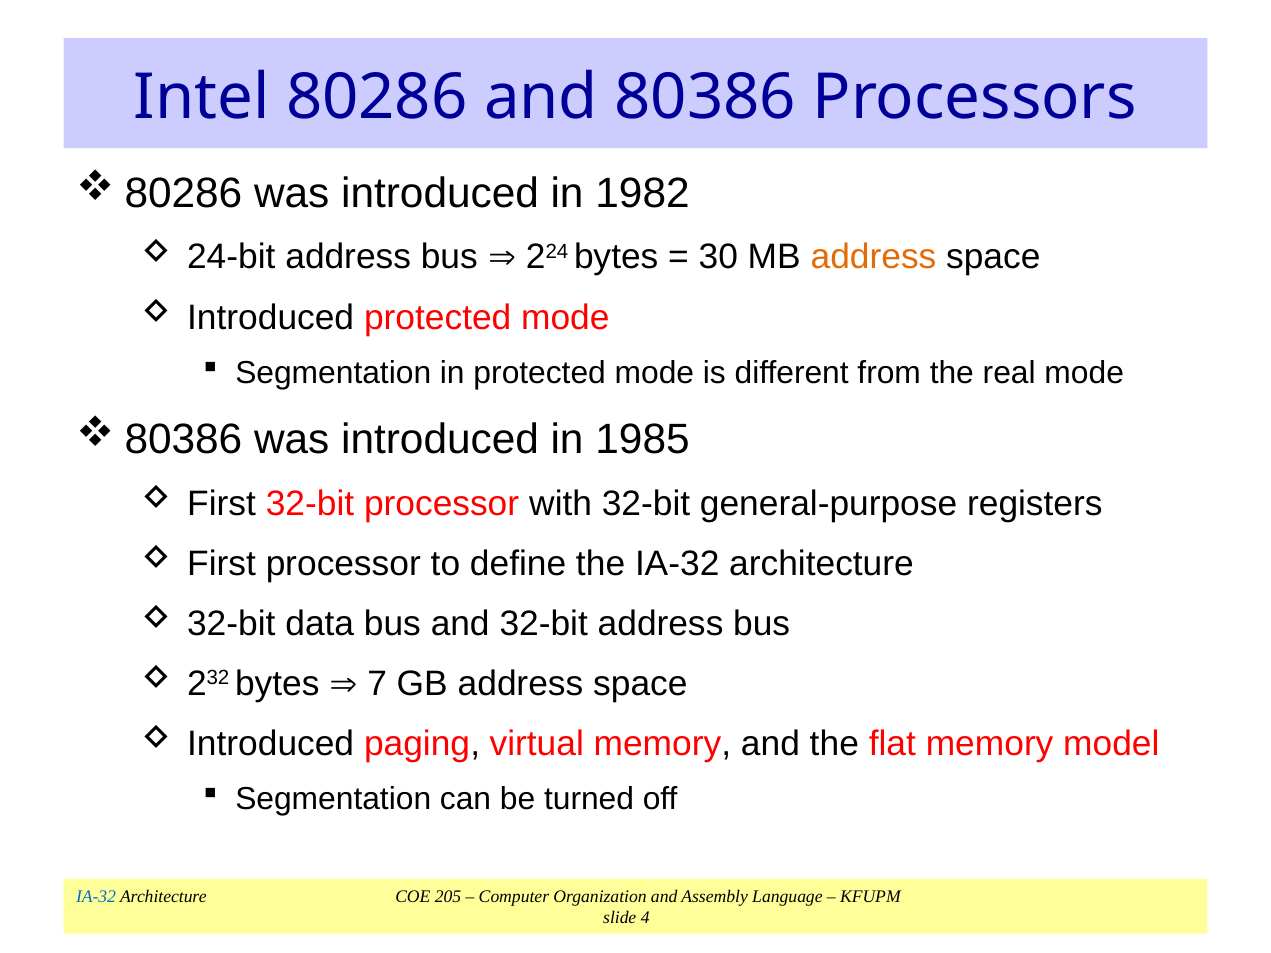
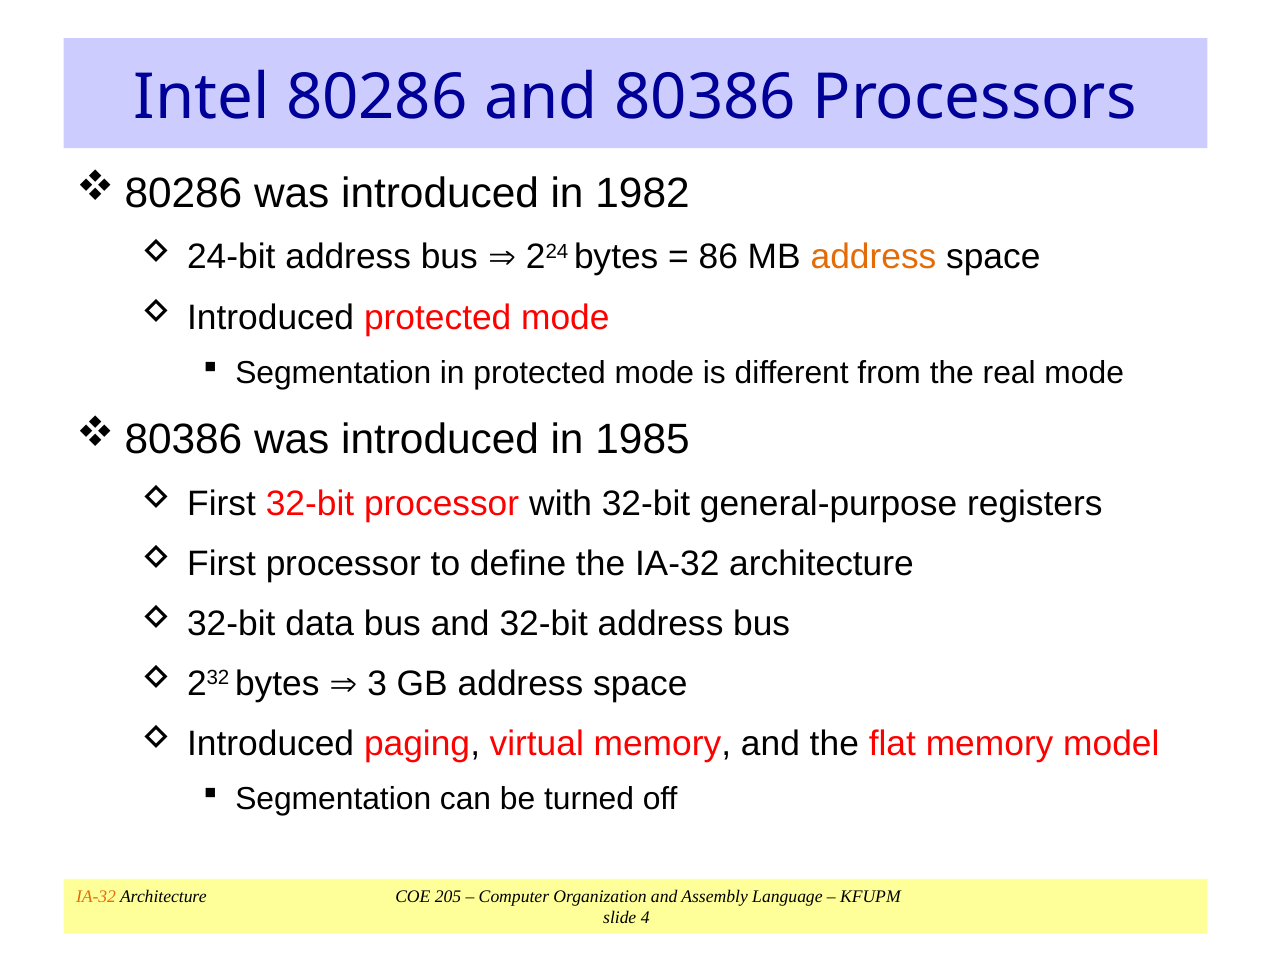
30: 30 -> 86 (718, 257)
7: 7 -> 3 (377, 684)
IA-32 colour: blue -> orange (96, 897)
